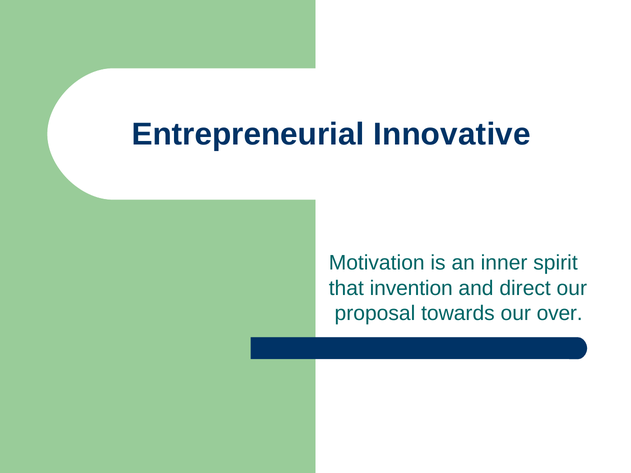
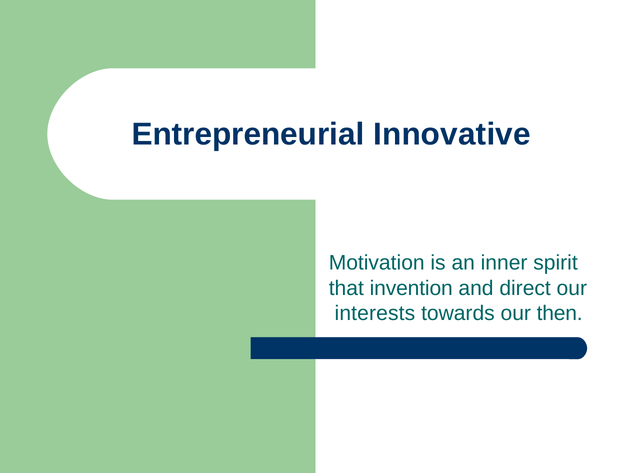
proposal: proposal -> interests (375, 313)
over: over -> then (560, 313)
